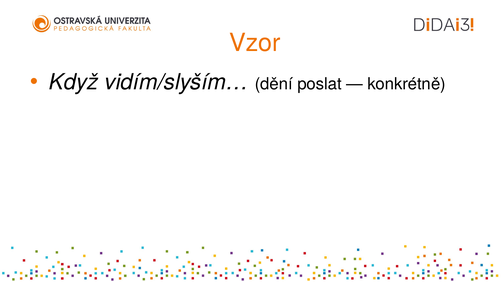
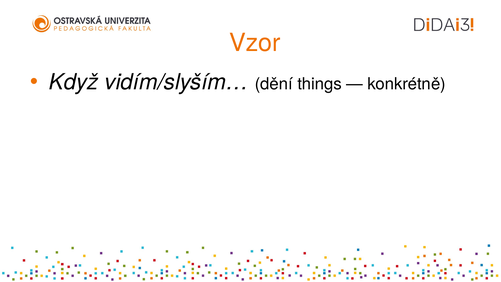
poslat: poslat -> things (320, 84)
